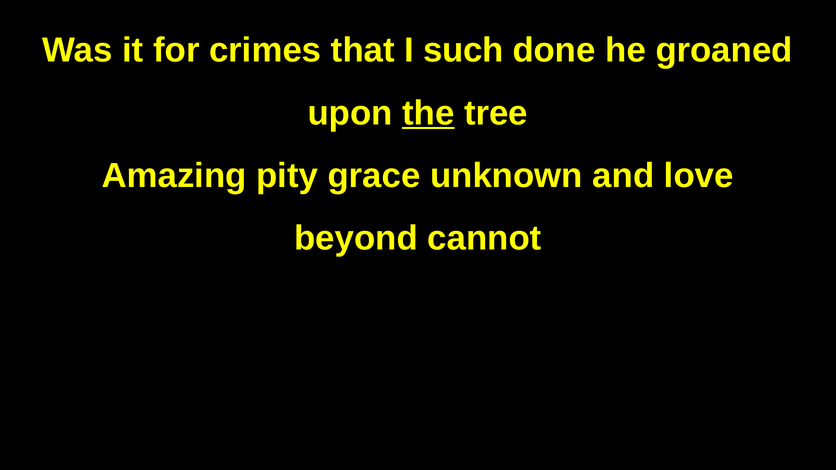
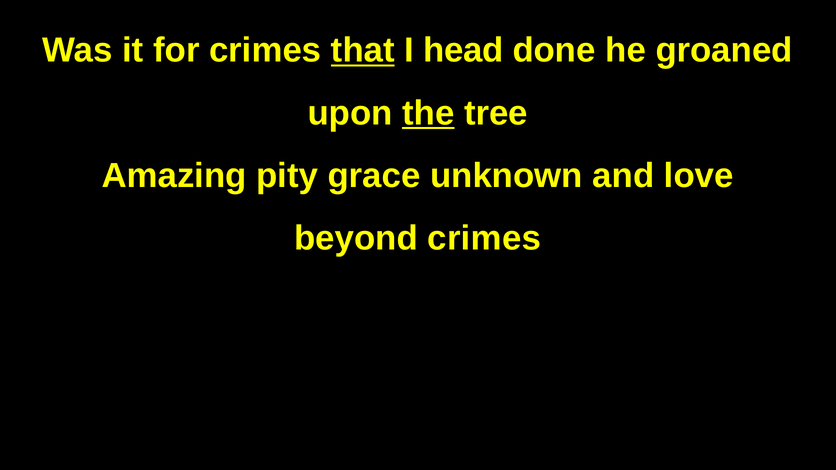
that underline: none -> present (363, 51)
such: such -> head (463, 51)
beyond cannot: cannot -> crimes (484, 239)
